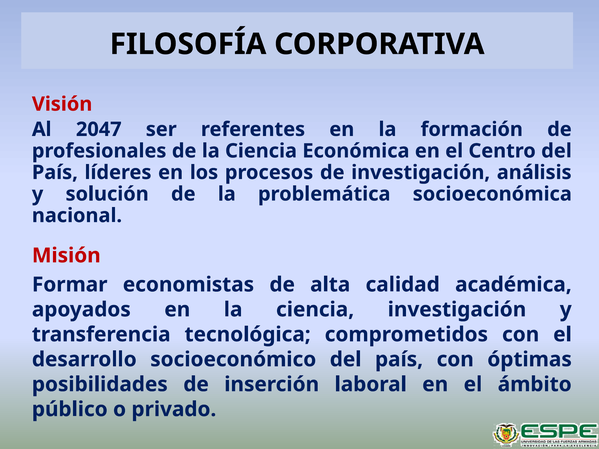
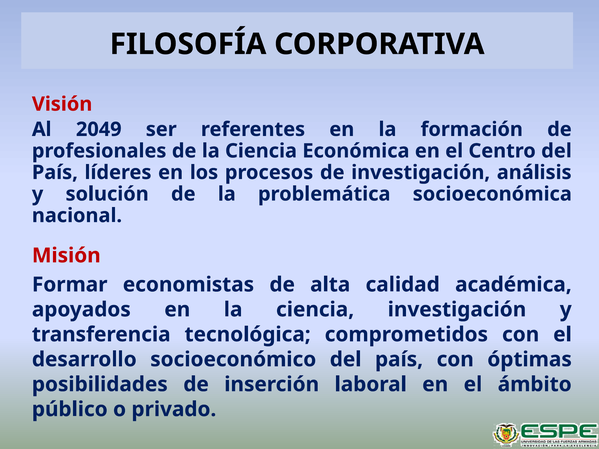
2047: 2047 -> 2049 (99, 129)
